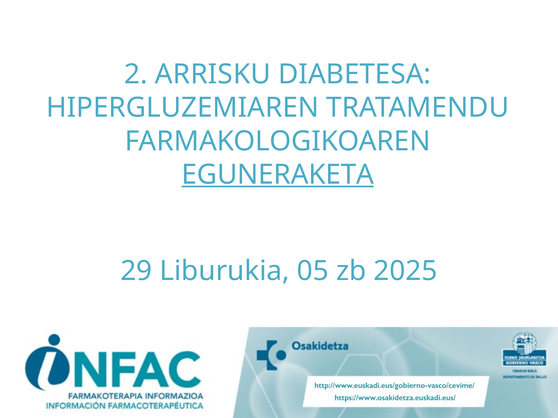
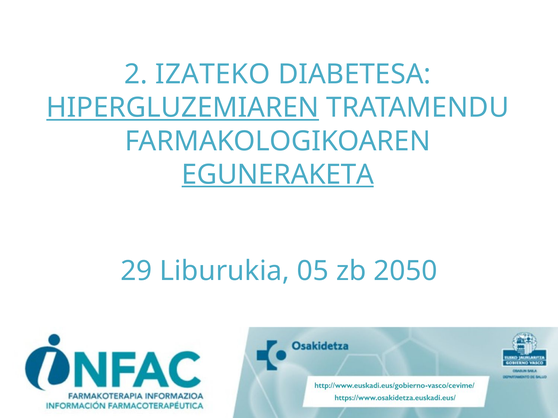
ARRISKU: ARRISKU -> IZATEKO (213, 74)
HIPERGLUZEMIAREN underline: none -> present (183, 108)
2025: 2025 -> 2050 (405, 271)
